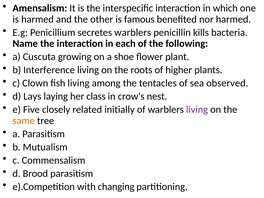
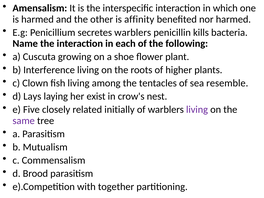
famous: famous -> affinity (139, 19)
observed: observed -> resemble (227, 83)
class: class -> exist (96, 96)
same colour: orange -> purple (24, 121)
changing: changing -> together (116, 187)
